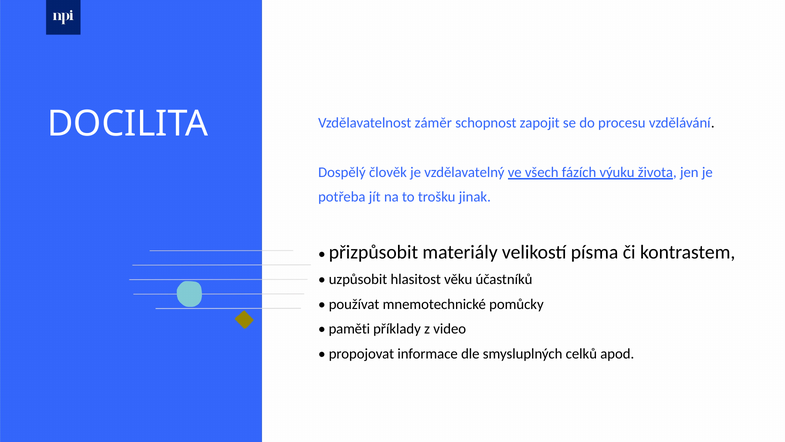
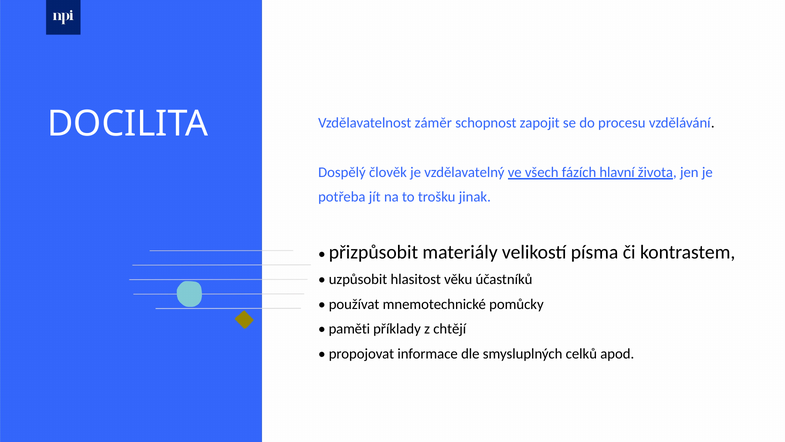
výuku: výuku -> hlavní (617, 172)
video: video -> chtějí (450, 329)
